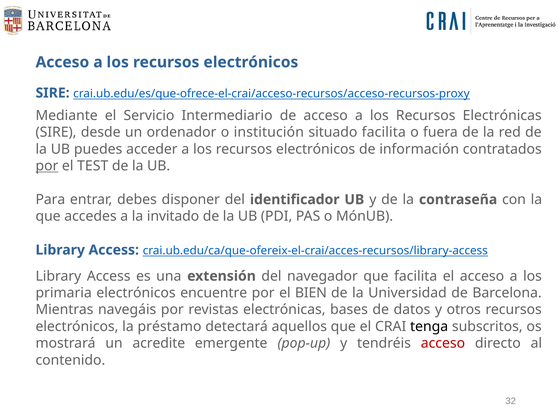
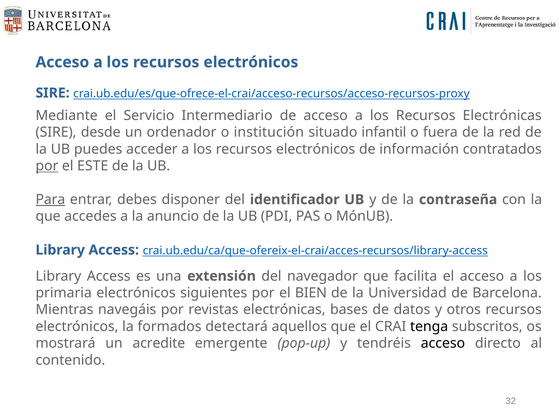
situado facilita: facilita -> infantil (384, 132)
TEST: TEST -> ESTE (93, 166)
Para underline: none -> present (50, 200)
invitado: invitado -> anuncio (173, 216)
encuentre: encuentre -> siguientes (214, 293)
préstamo: préstamo -> formados (170, 326)
acceso colour: red -> black (443, 343)
